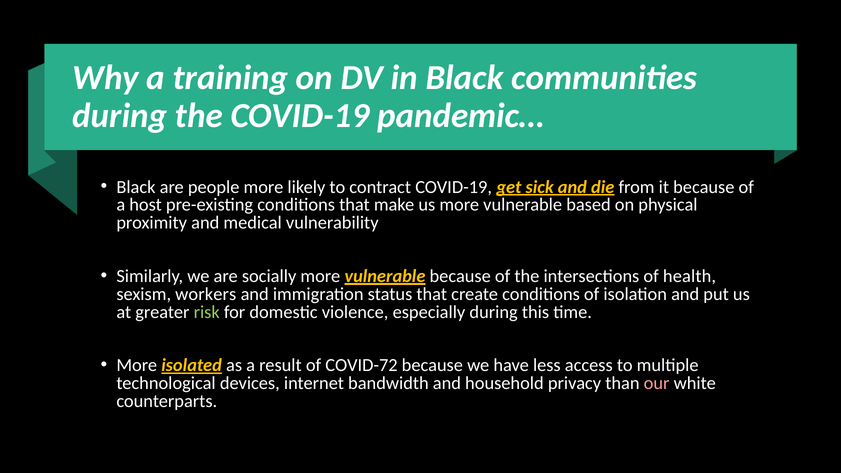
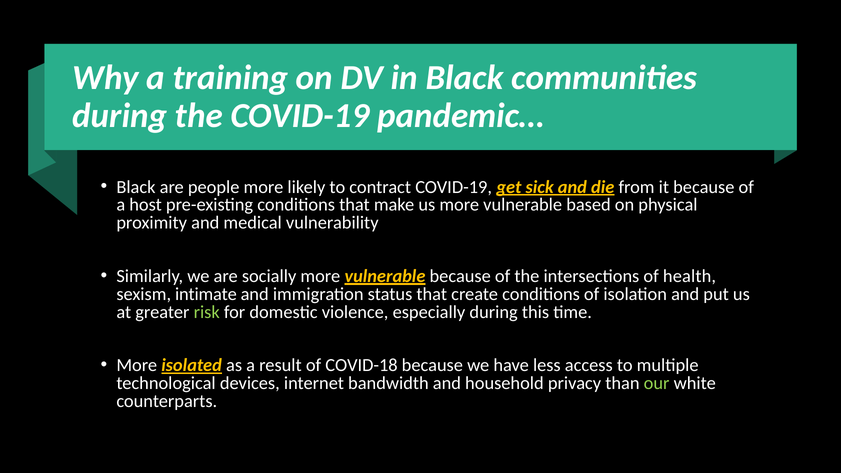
workers: workers -> intimate (206, 294)
COVID-72: COVID-72 -> COVID-18 (361, 365)
our colour: pink -> light green (657, 383)
